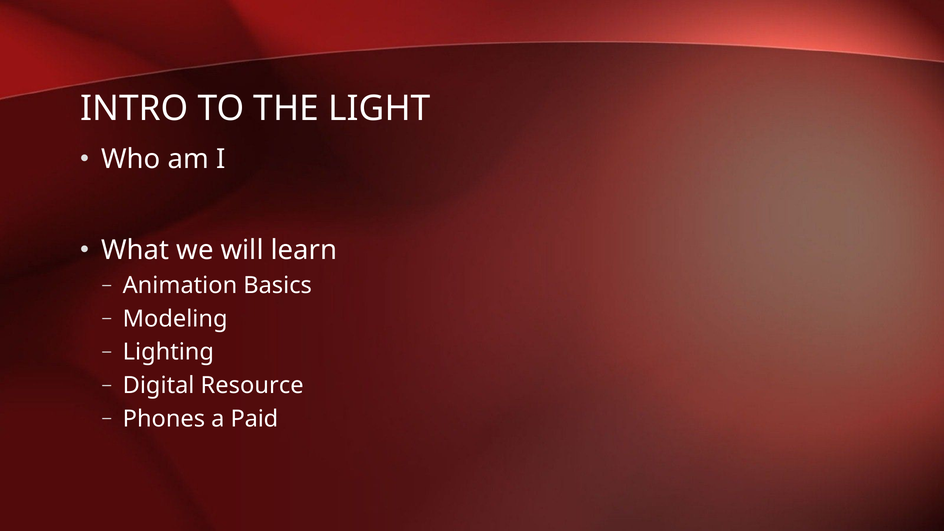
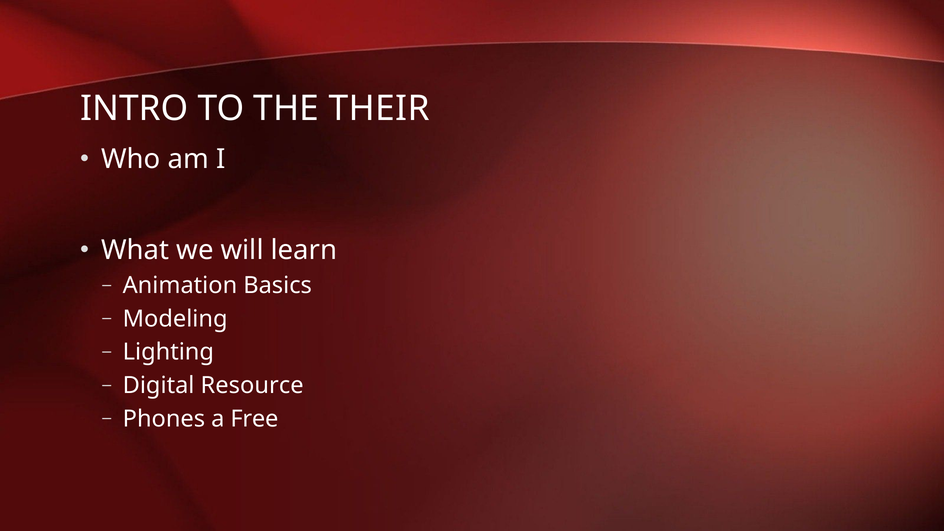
LIGHT: LIGHT -> THEIR (379, 109)
Paid: Paid -> Free (254, 419)
